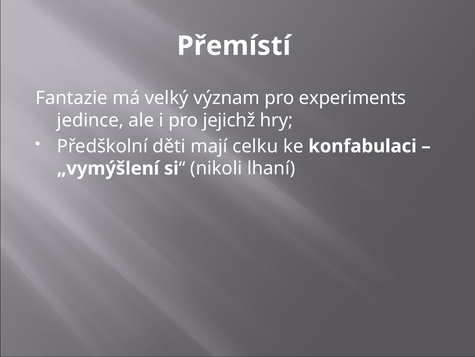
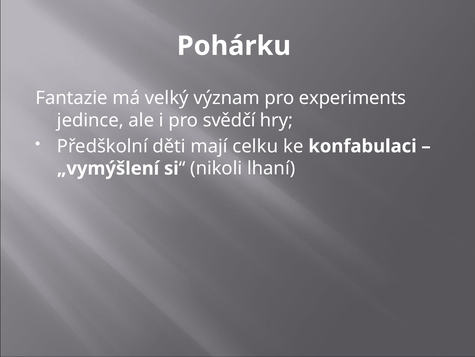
Přemístí: Přemístí -> Pohárku (234, 46)
jejichž: jejichž -> svědčí (229, 120)
